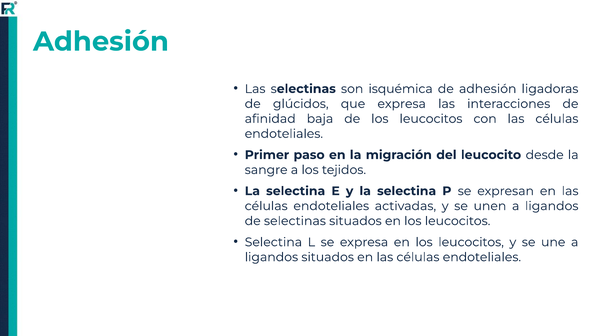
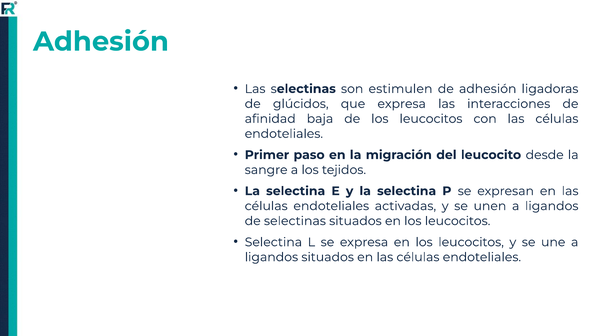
isquémica: isquémica -> estimulen (401, 89)
